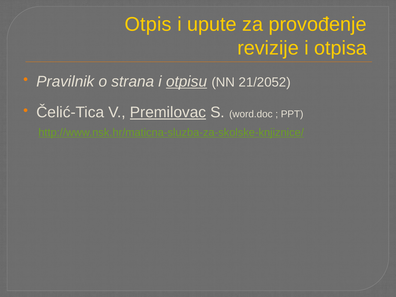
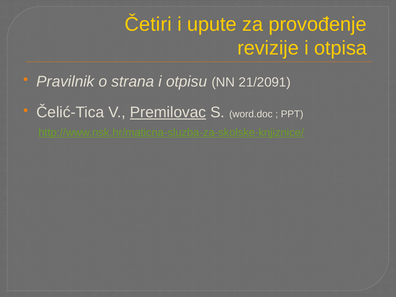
Otpis: Otpis -> Četiri (148, 24)
otpisu underline: present -> none (187, 82)
21/2052: 21/2052 -> 21/2091 (265, 82)
